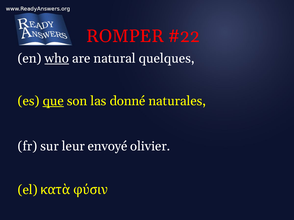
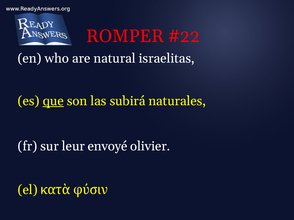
who underline: present -> none (57, 59)
quelques: quelques -> israelitas (167, 59)
donné: donné -> subirá (127, 101)
